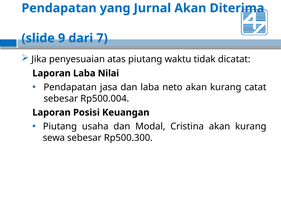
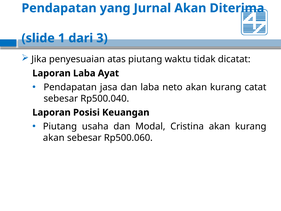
9: 9 -> 1 (62, 38)
7: 7 -> 3 (102, 38)
Nilai: Nilai -> Ayat (108, 73)
Rp500.004: Rp500.004 -> Rp500.040 (105, 98)
sewa: sewa -> akan (54, 138)
Rp500.300: Rp500.300 -> Rp500.060 (128, 138)
